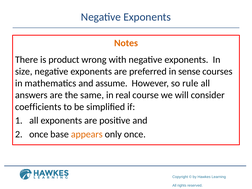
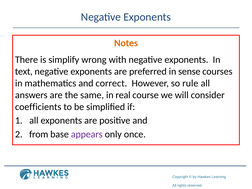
product: product -> simplify (64, 60)
size: size -> text (24, 72)
assume: assume -> correct (111, 83)
once: once -> from (39, 134)
appears colour: orange -> purple (87, 134)
